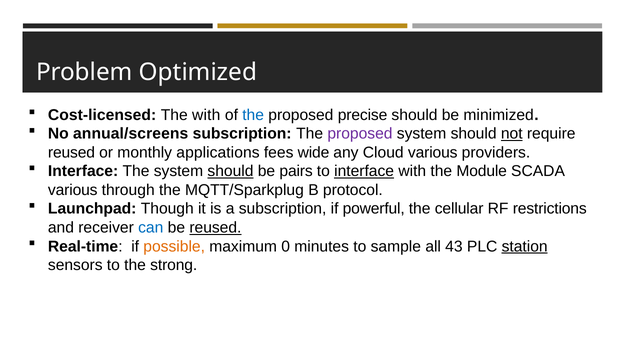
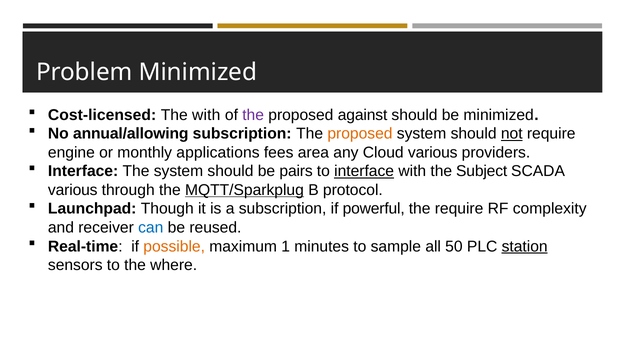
Problem Optimized: Optimized -> Minimized (198, 72)
the colour: blue -> purple (253, 115)
precise: precise -> against (363, 115)
annual/screens: annual/screens -> annual/allowing (131, 134)
proposed colour: purple -> orange (360, 134)
reused: reused -> engine (71, 152)
wide: wide -> area (313, 152)
should underline: present -> none (230, 171)
Module: Module -> Subject (482, 171)
MQTT/Sparkplug underline: none -> present (244, 190)
the cellular: cellular -> require (459, 209)
restrictions: restrictions -> complexity (550, 209)
reused underline: present -> none (215, 227)
0: 0 -> 1 (286, 246)
43: 43 -> 50 (454, 246)
strong: strong -> where (174, 265)
